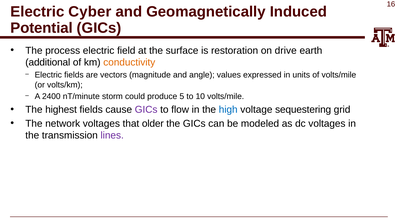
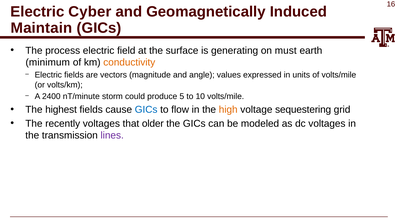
Potential: Potential -> Maintain (41, 28)
restoration: restoration -> generating (235, 50)
drive: drive -> must (286, 50)
additional: additional -> minimum (48, 62)
GICs colour: purple -> blue (146, 109)
high colour: blue -> orange (228, 109)
network: network -> recently (63, 123)
